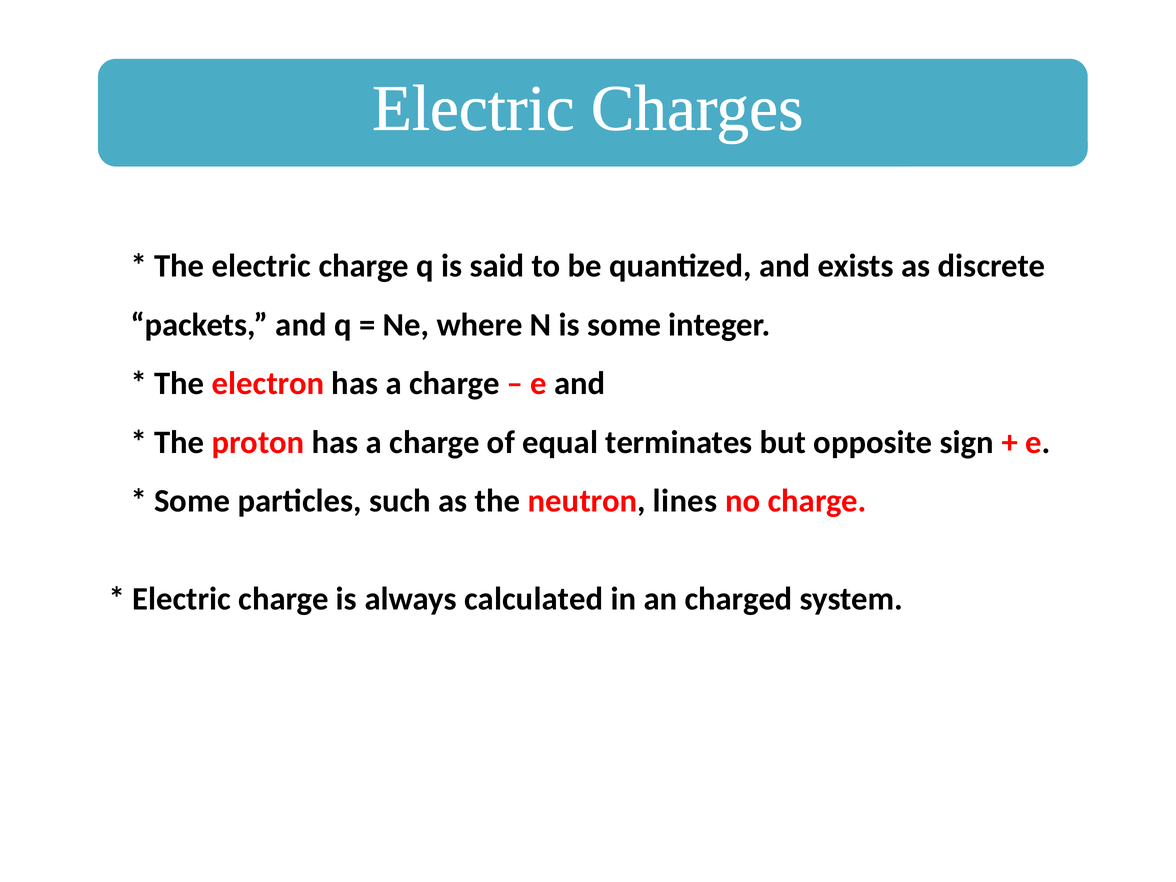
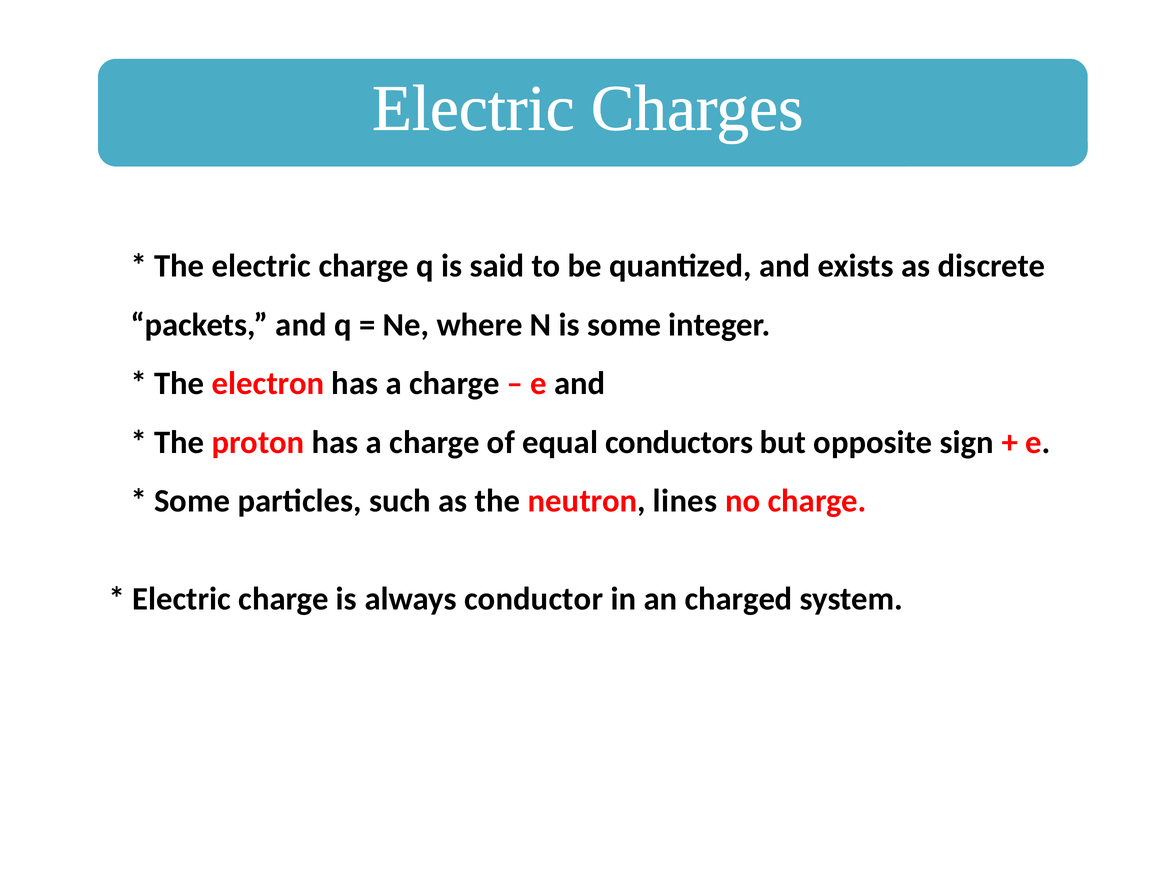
terminates: terminates -> conductors (679, 442)
calculated: calculated -> conductor (534, 599)
